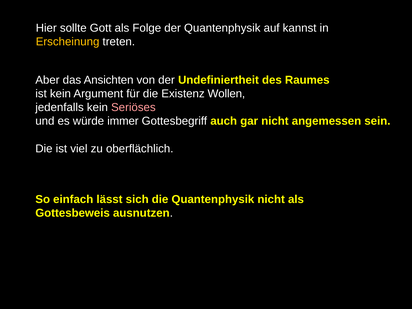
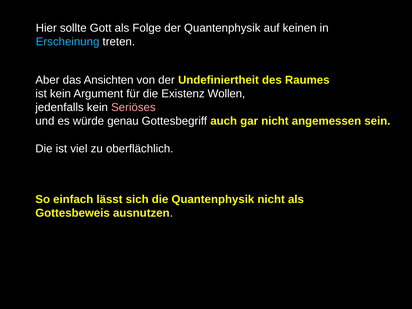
kannst: kannst -> keinen (300, 28)
Erscheinung colour: yellow -> light blue (68, 42)
immer: immer -> genau (123, 121)
